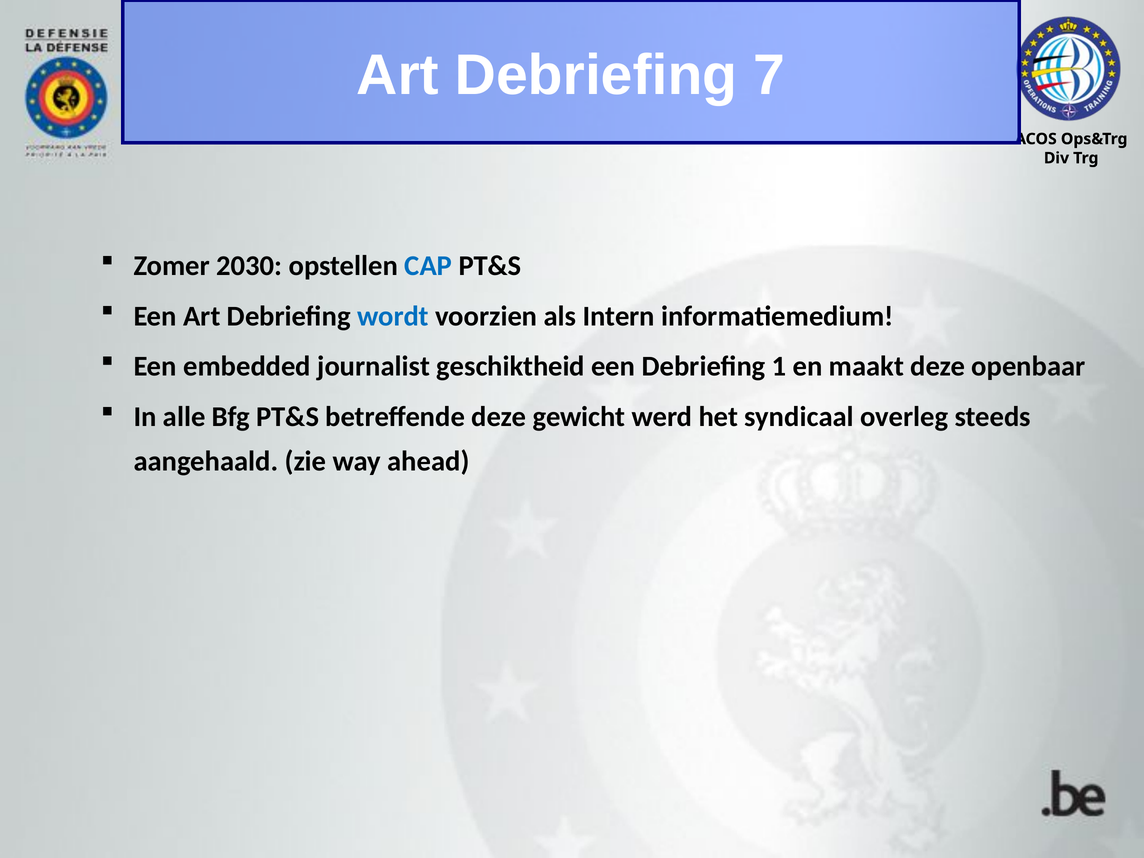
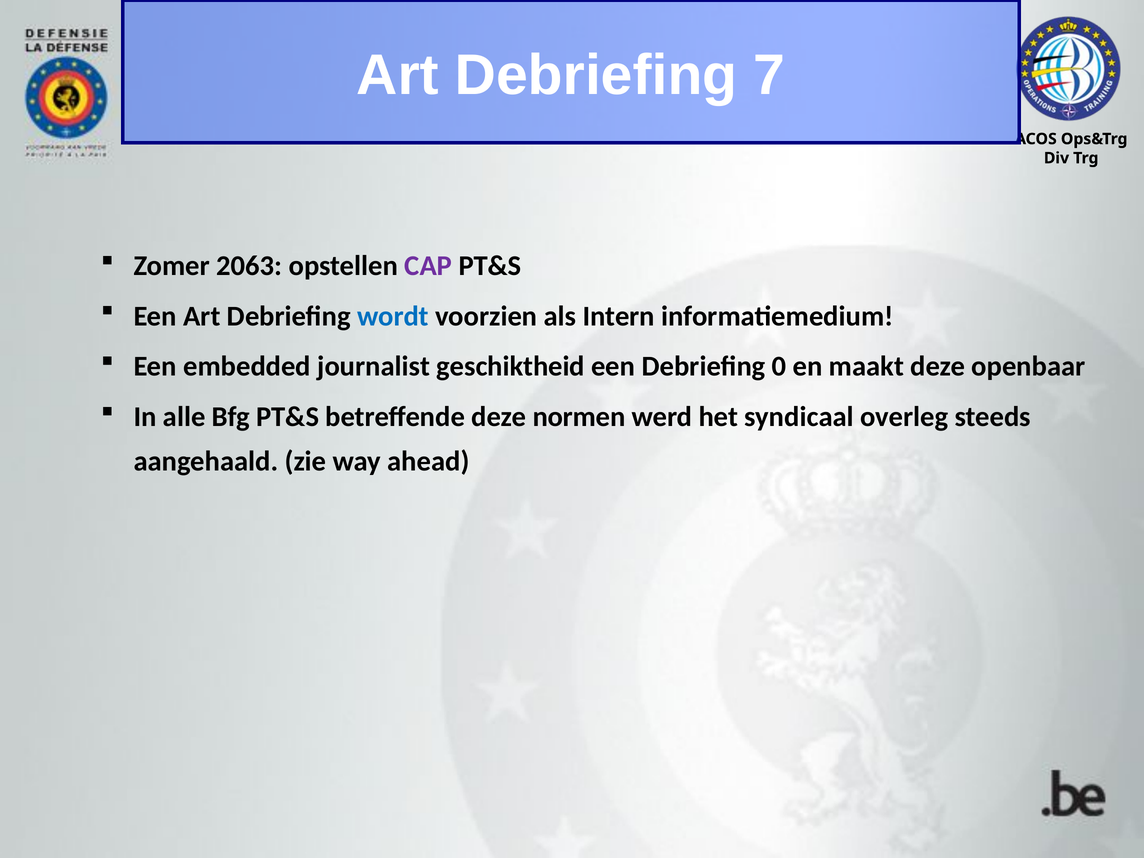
2030: 2030 -> 2063 (249, 266)
CAP colour: blue -> purple (428, 266)
1: 1 -> 0 (779, 366)
gewicht: gewicht -> normen (579, 417)
